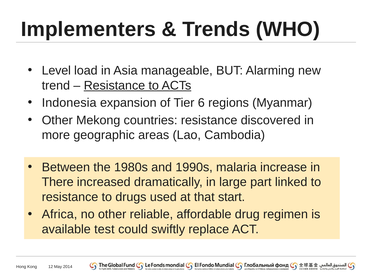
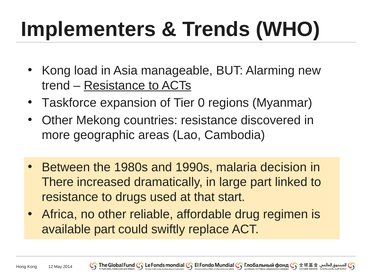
Level: Level -> Kong (56, 71)
Indonesia: Indonesia -> Taskforce (69, 103)
6: 6 -> 0 (201, 103)
increase: increase -> decision (284, 167)
available test: test -> part (105, 229)
